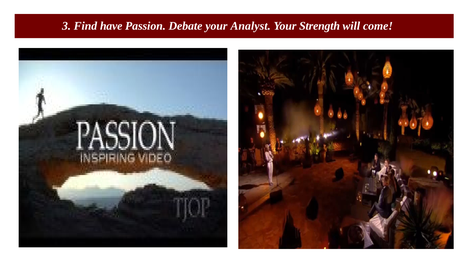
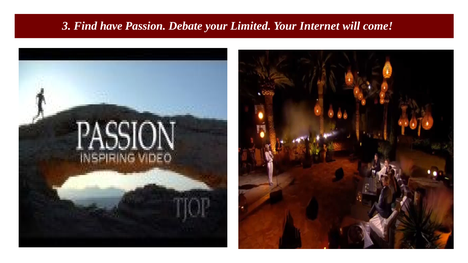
Analyst: Analyst -> Limited (251, 26)
Strength: Strength -> Internet (319, 26)
